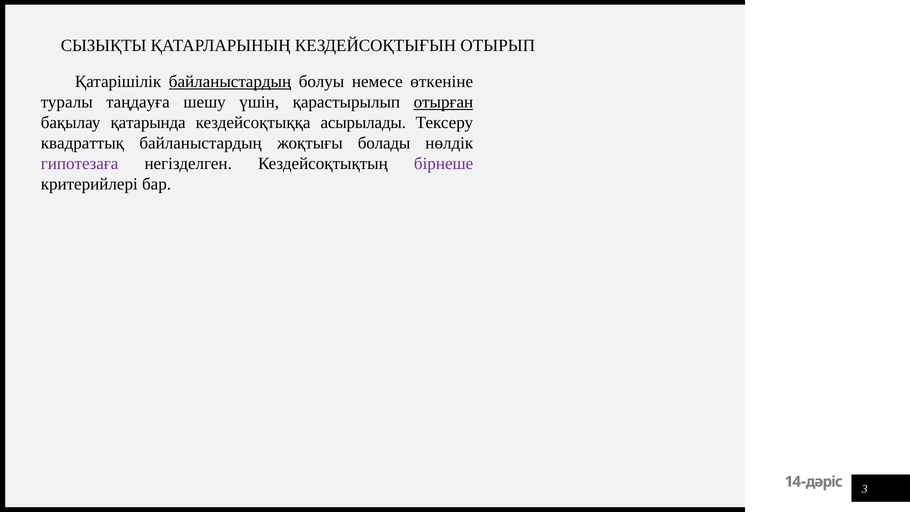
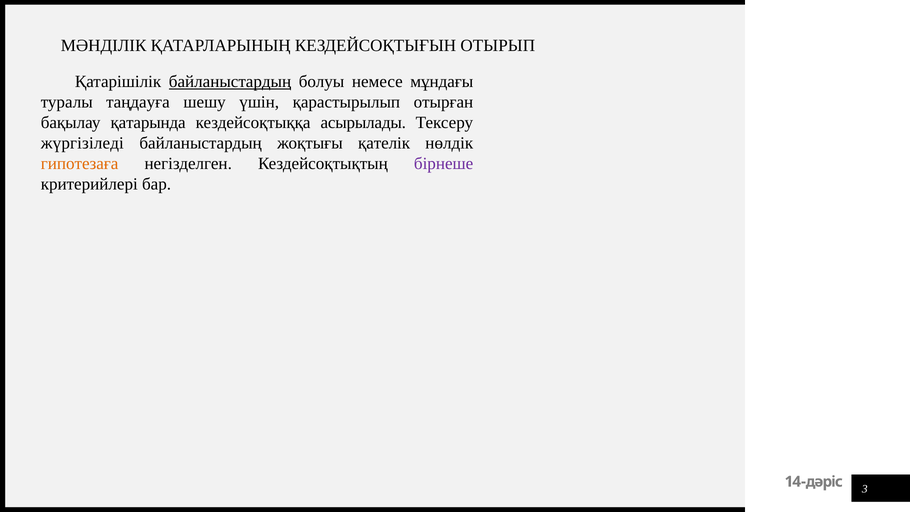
СЫЗЫҚТЫ: СЫЗЫҚТЫ -> МӘНДІЛІК (104, 46)
өткеніне: өткеніне -> мұндағы (442, 82)
отырған underline: present -> none (443, 102)
квадраттық: квадраттық -> жүргізіледі (82, 143)
болады: болады -> қателік (384, 143)
гипотезаға colour: purple -> orange (80, 164)
